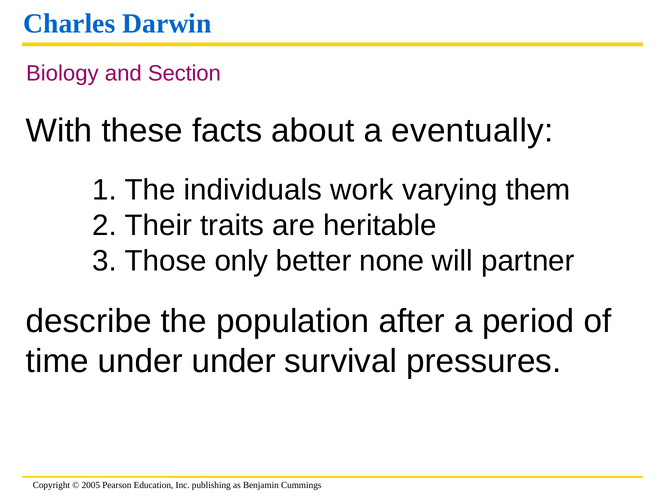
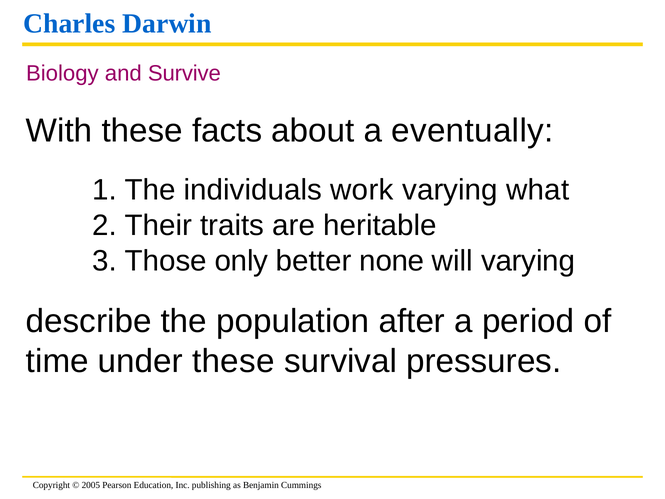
Section: Section -> Survive (184, 73)
them: them -> what (538, 190)
will partner: partner -> varying (528, 261)
under under: under -> these (233, 361)
